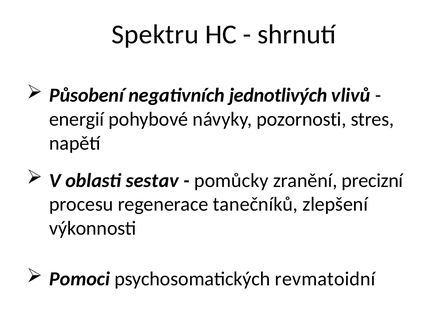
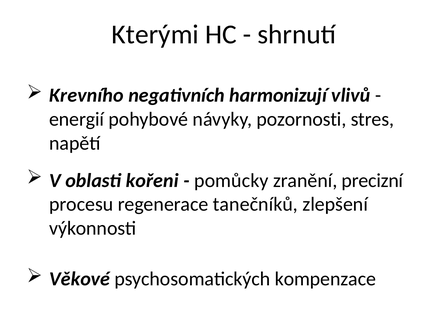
Spektru: Spektru -> Kterými (155, 34)
Působení: Působení -> Krevního (86, 95)
jednotlivých: jednotlivých -> harmonizují (278, 95)
sestav: sestav -> kořeni (152, 180)
Pomoci: Pomoci -> Věkové (80, 279)
revmatoidní: revmatoidní -> kompenzace (325, 279)
